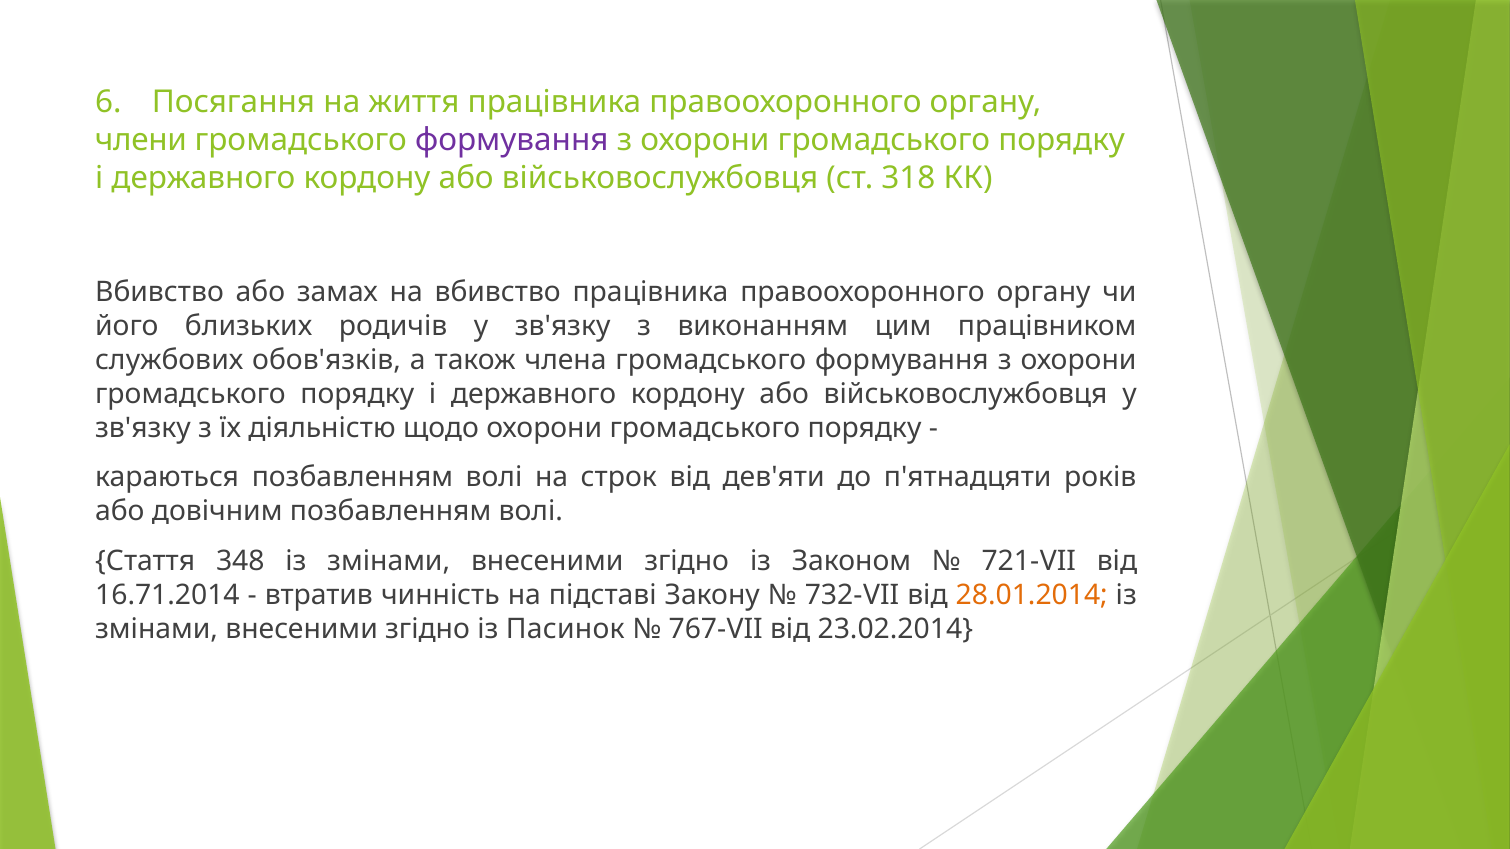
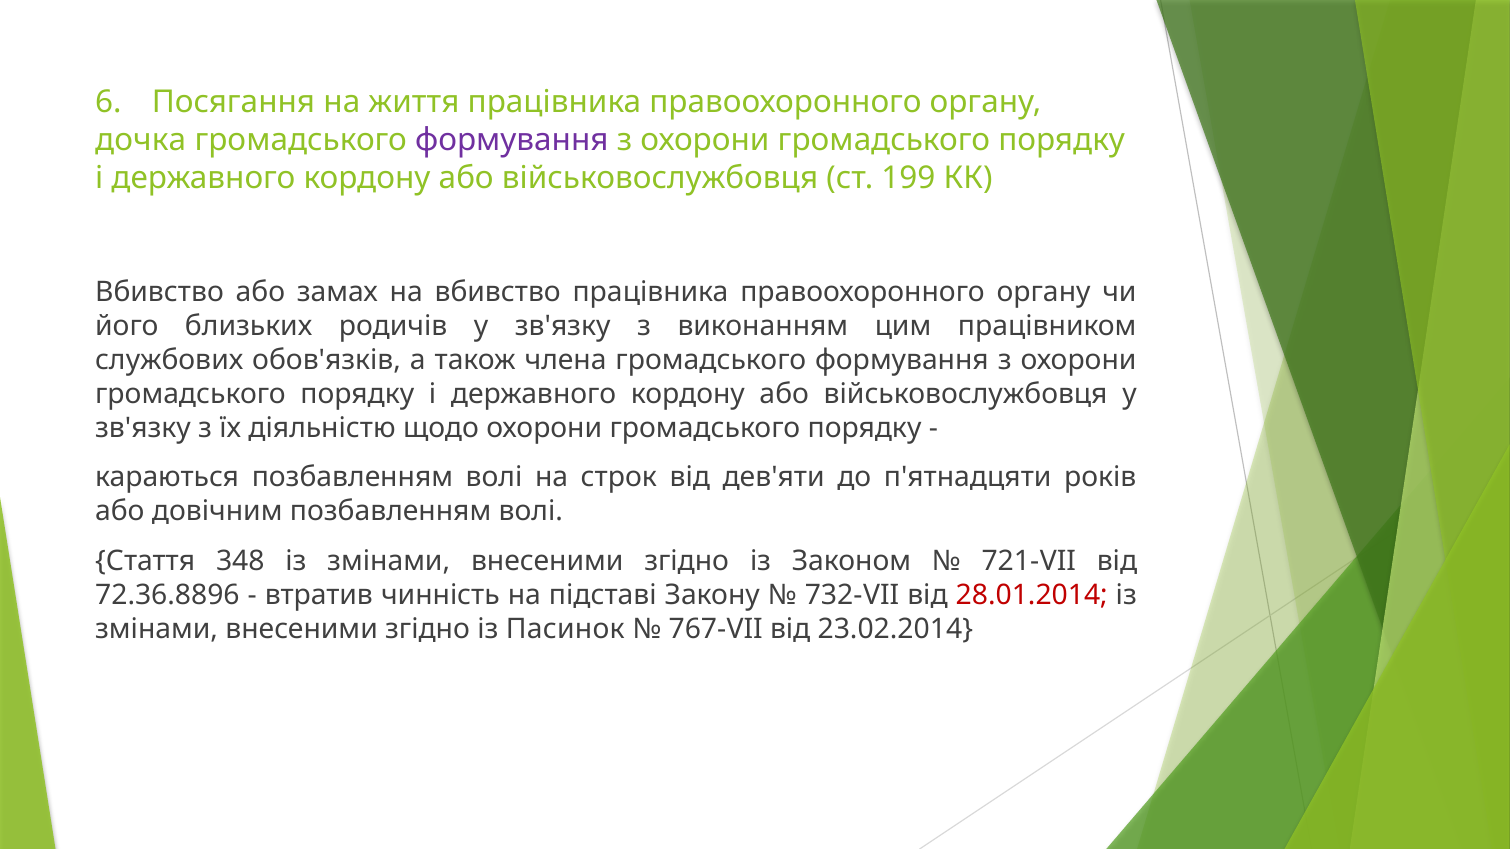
члени: члени -> дочка (141, 140)
318: 318 -> 199 (908, 178)
16.71.2014: 16.71.2014 -> 72.36.8896 (167, 596)
28.01.2014 colour: orange -> red (1032, 596)
